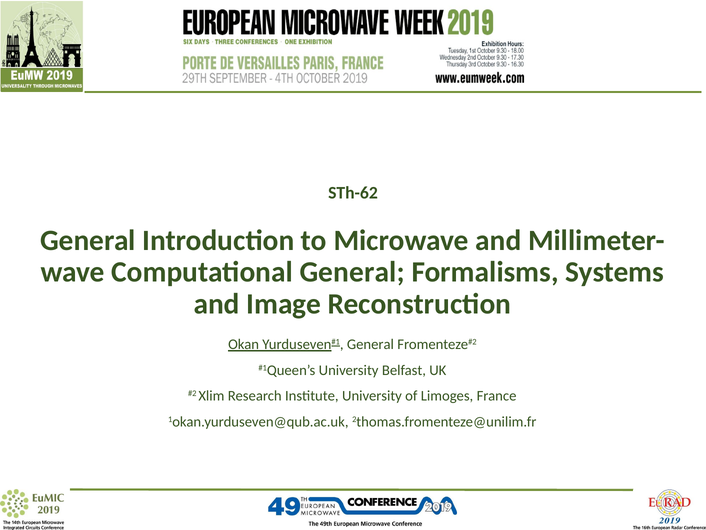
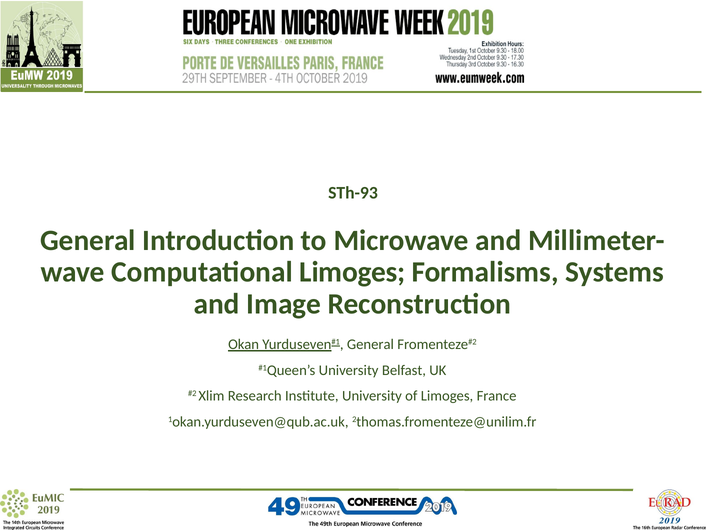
STh-62: STh-62 -> STh-93 (353, 193)
Computational General: General -> Limoges (352, 272)
